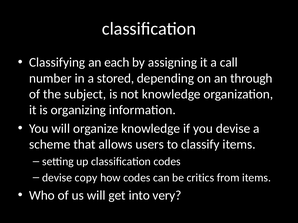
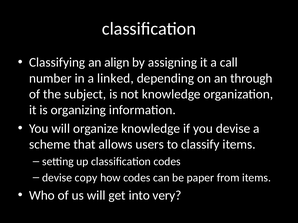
each: each -> align (117, 63)
stored: stored -> linked (115, 78)
critics: critics -> paper (200, 178)
